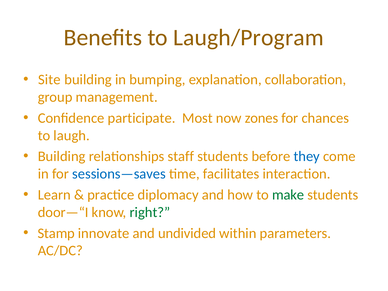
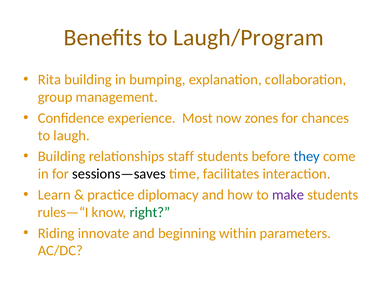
Site: Site -> Rita (49, 80)
participate: participate -> experience (142, 118)
sessions—saves colour: blue -> black (119, 174)
make colour: green -> purple (288, 195)
door—“I: door—“I -> rules—“I (63, 212)
Stamp: Stamp -> Riding (56, 233)
undivided: undivided -> beginning (187, 233)
